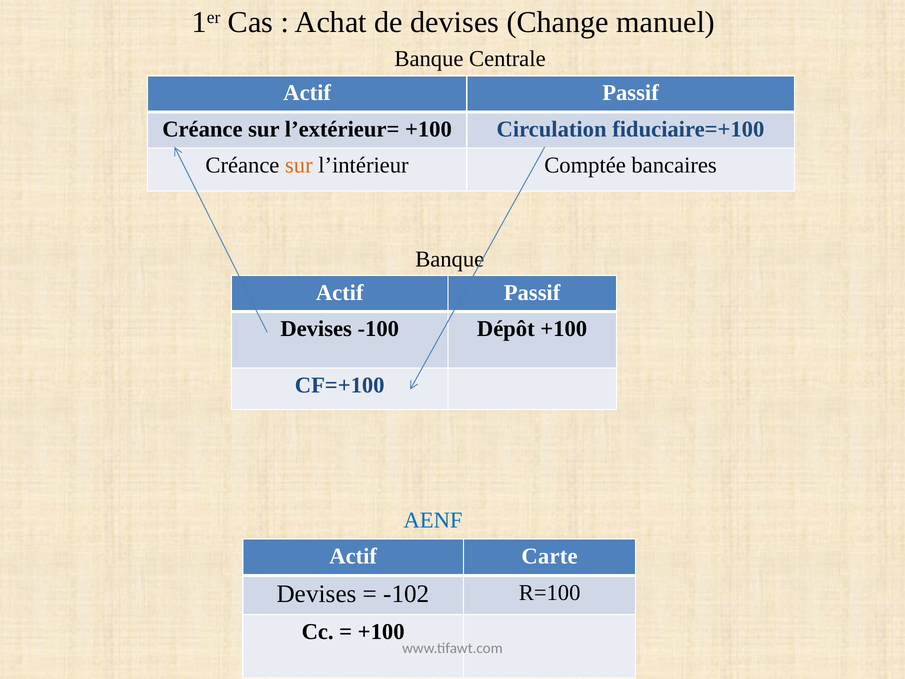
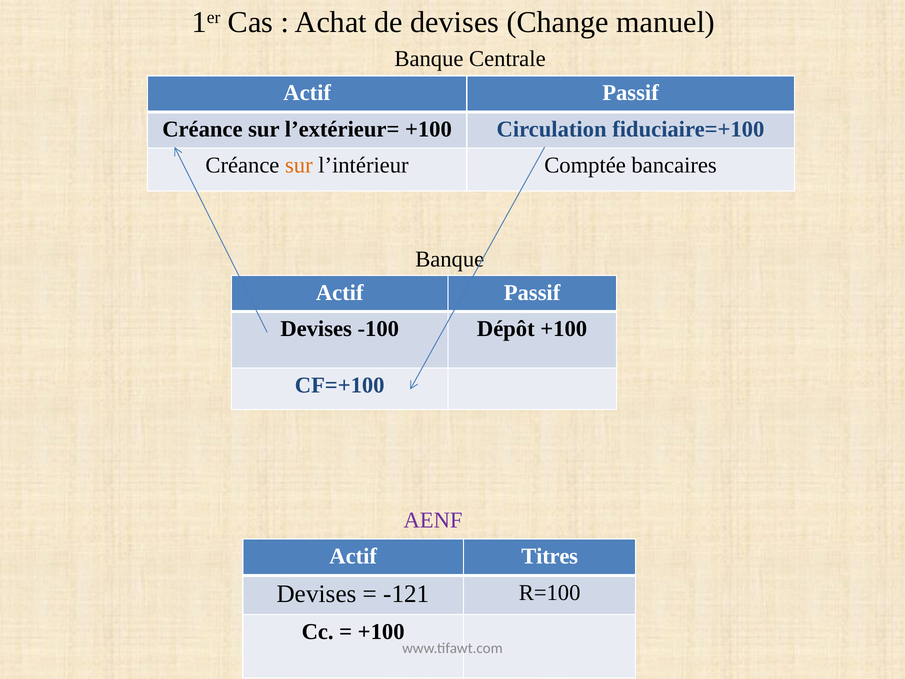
AENF colour: blue -> purple (433, 520)
Carte: Carte -> Titres (550, 556)
-102: -102 -> -121 (406, 594)
